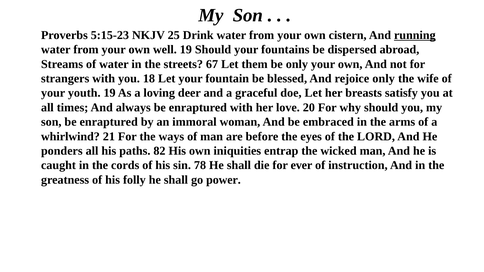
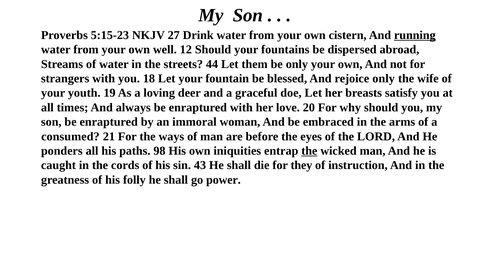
25: 25 -> 27 (174, 35)
well 19: 19 -> 12 (186, 50)
67: 67 -> 44 (212, 64)
whirlwind: whirlwind -> consumed (70, 137)
82: 82 -> 98 (159, 151)
the underline: none -> present (309, 151)
78: 78 -> 43 (200, 165)
ever: ever -> they (301, 165)
